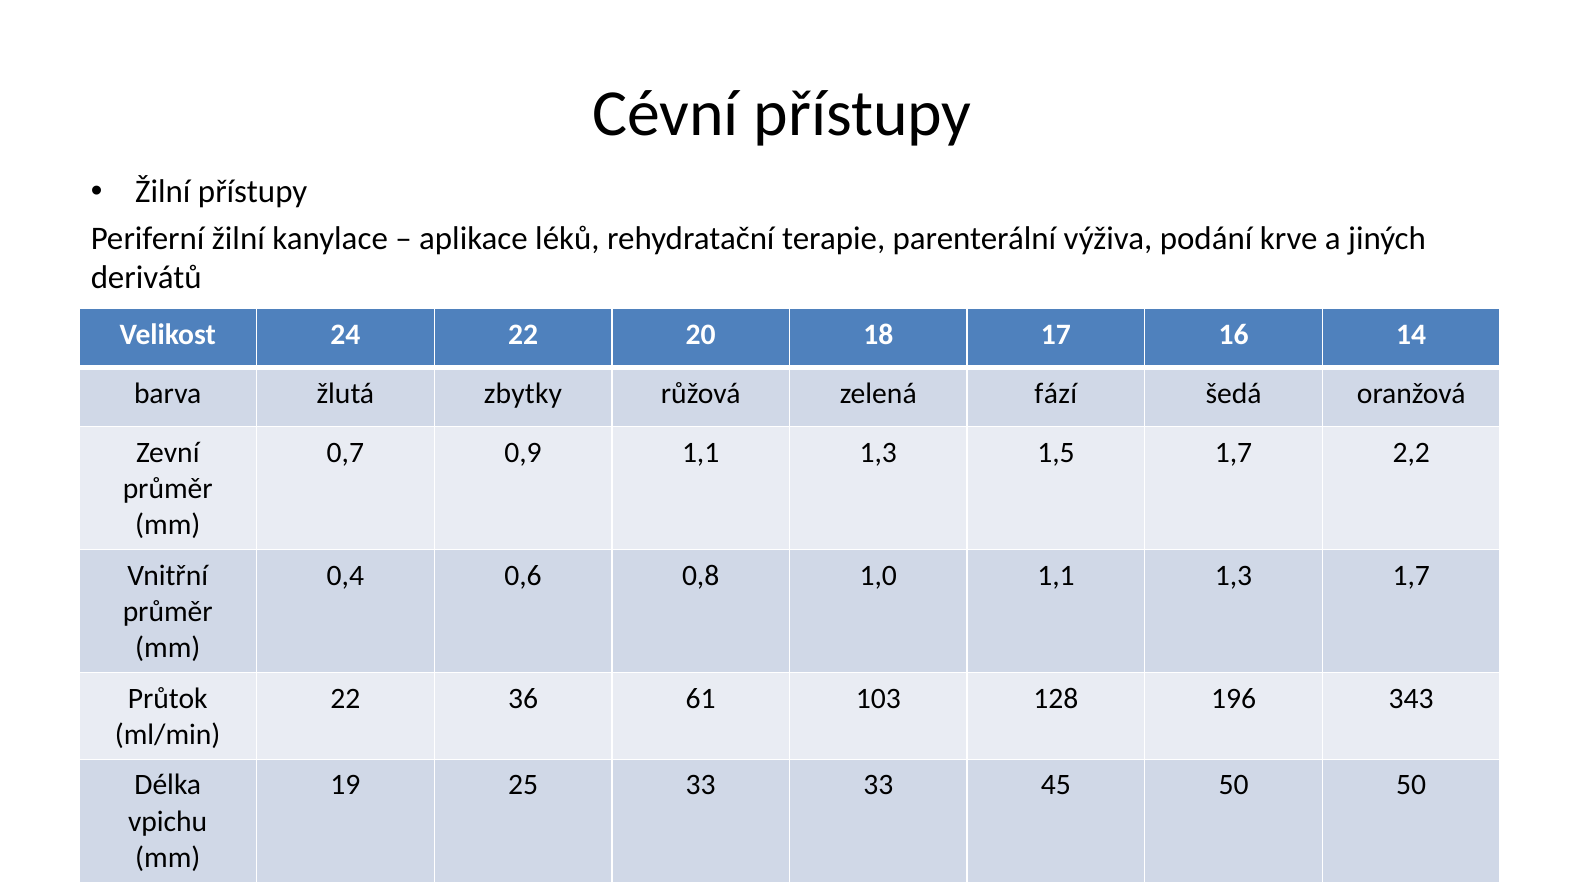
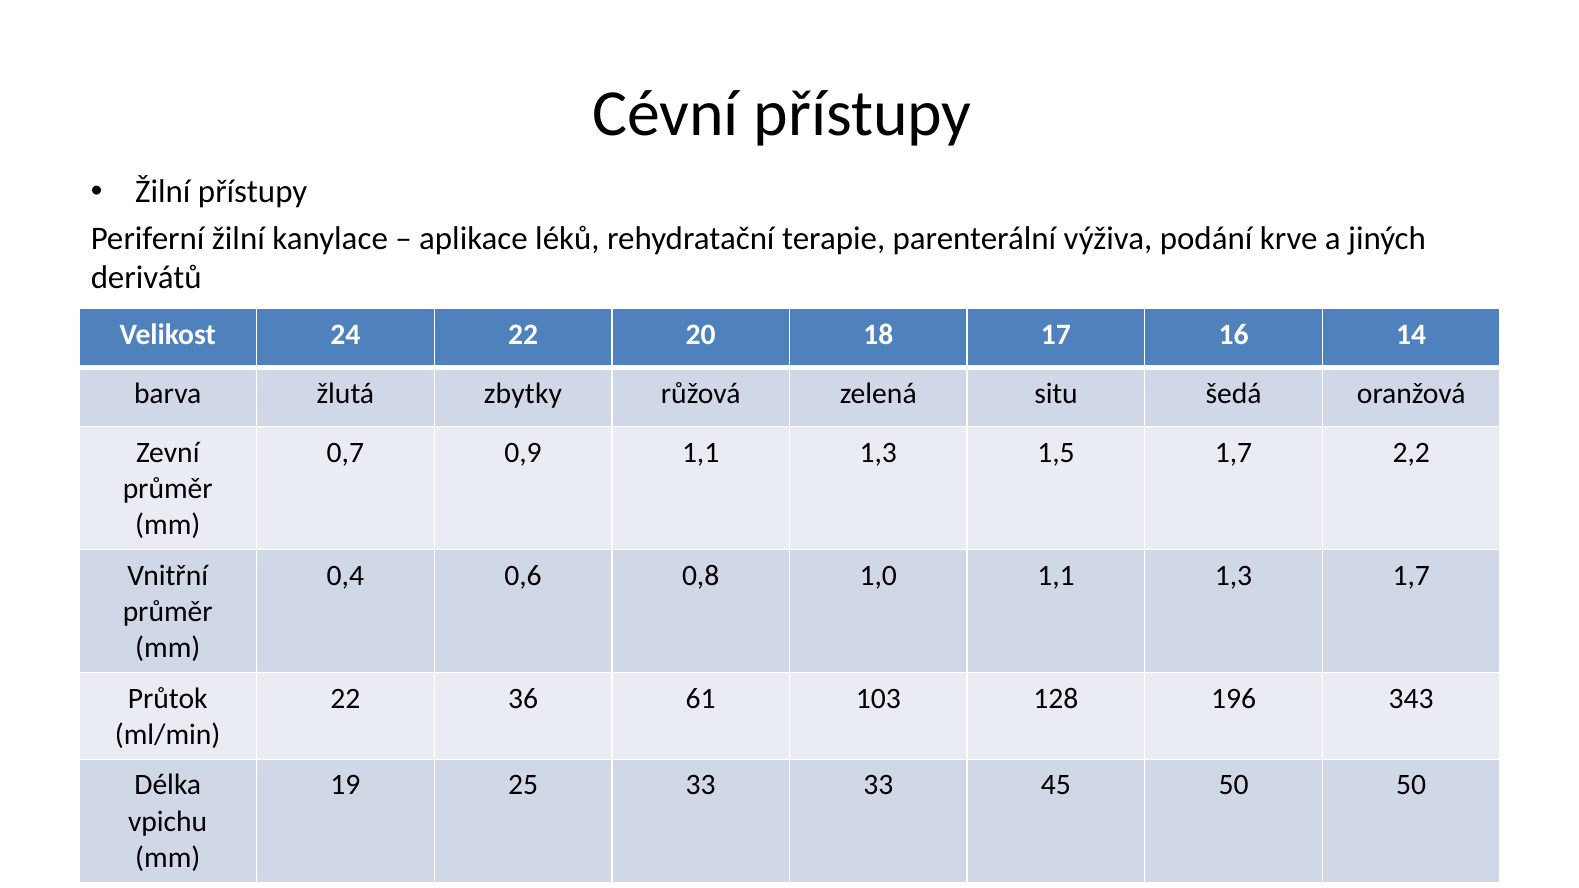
fází: fází -> situ (1056, 393)
